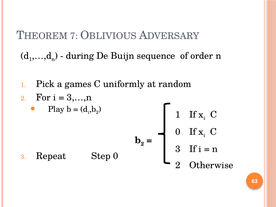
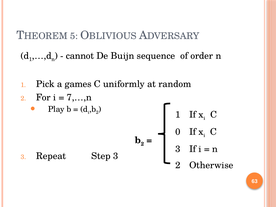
7: 7 -> 5 (74, 36)
during: during -> cannot (80, 56)
3,…,n: 3,…,n -> 7,…,n (79, 97)
Step 0: 0 -> 3 (116, 156)
